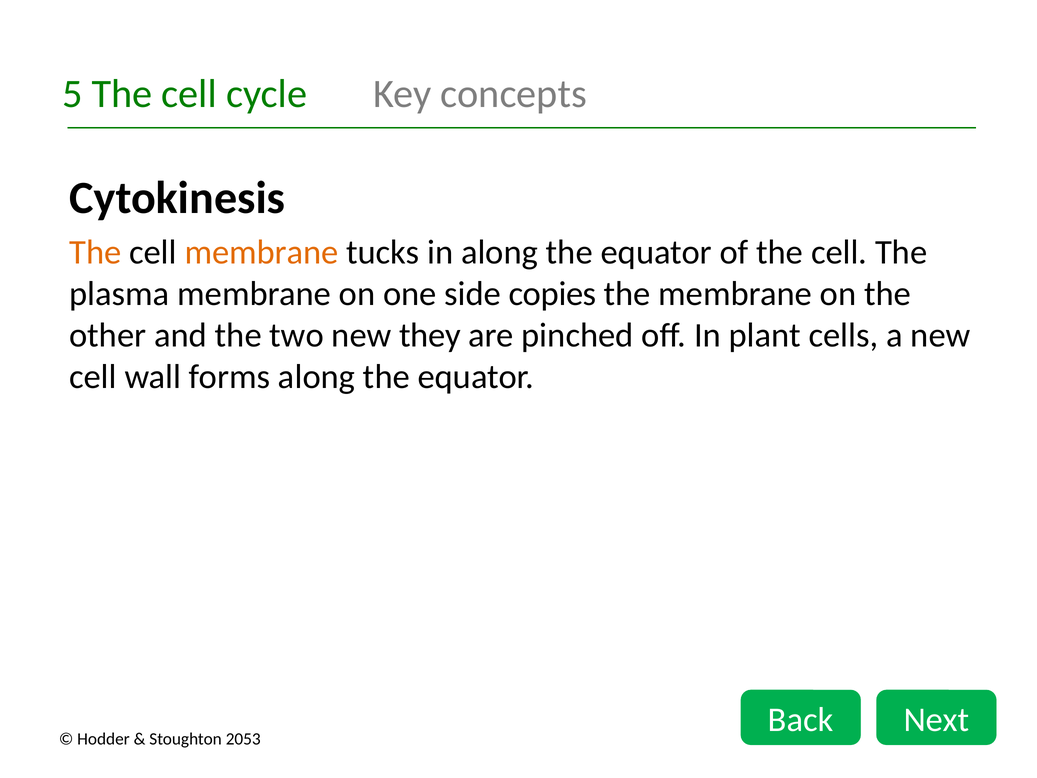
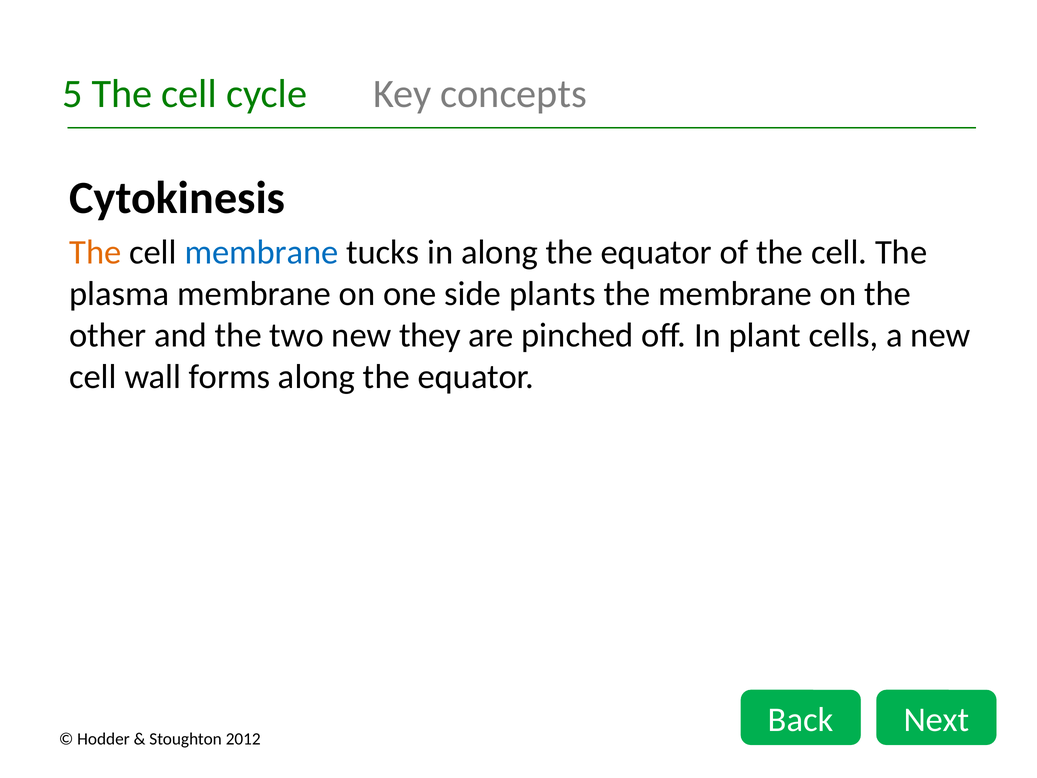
membrane colour: orange -> blue (261, 252)
copies: copies -> plants (552, 294)
2053: 2053 -> 2012 (243, 739)
